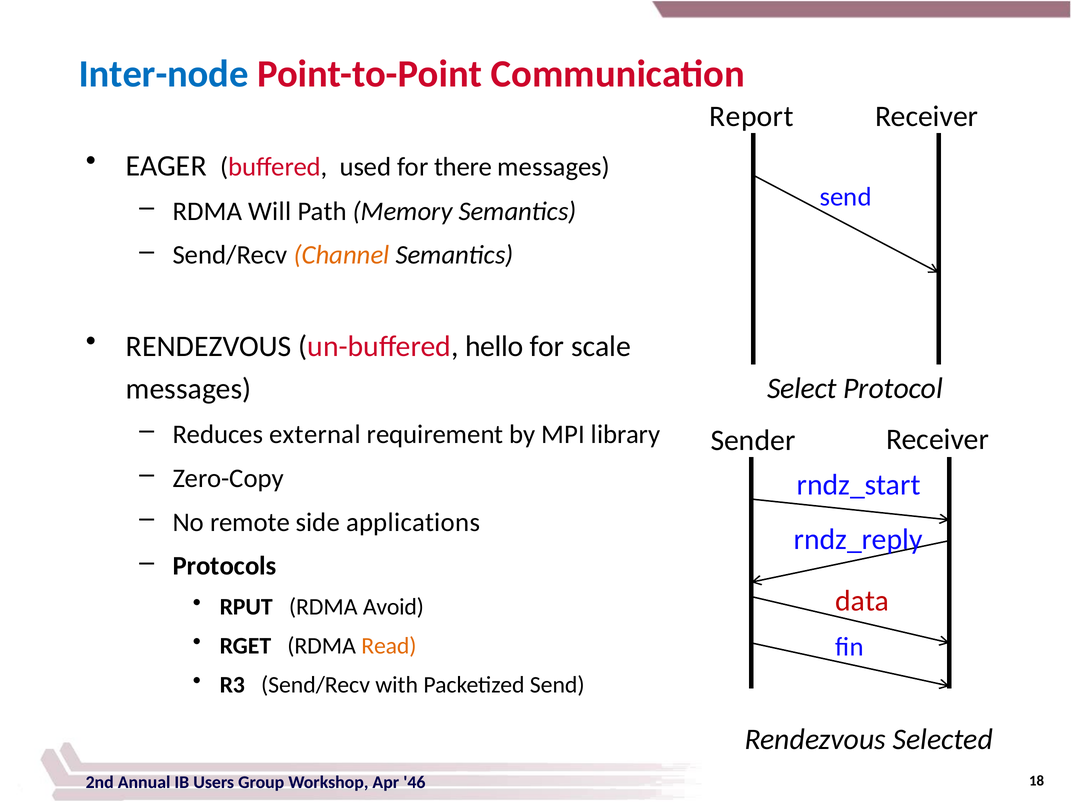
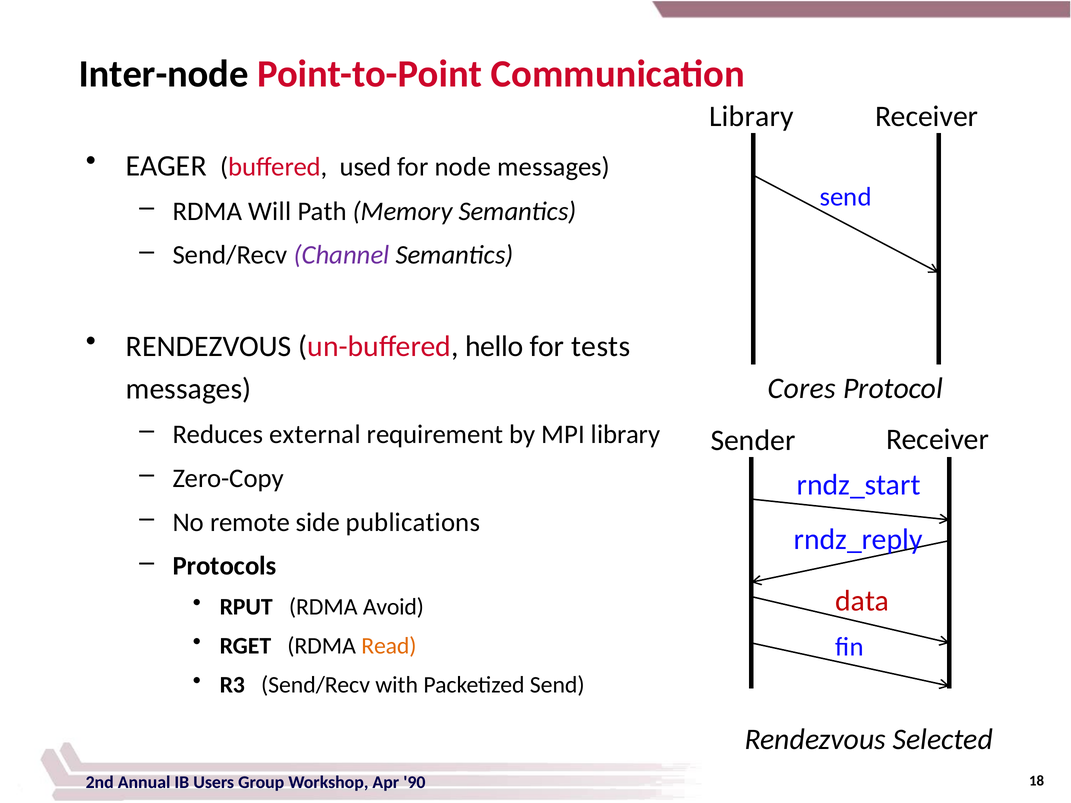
Inter-node colour: blue -> black (164, 74)
Report: Report -> Library (752, 116)
there: there -> node (463, 167)
Channel colour: orange -> purple (342, 255)
scale: scale -> tests (601, 346)
Select: Select -> Cores (802, 389)
applications: applications -> publications (413, 522)
46: 46 -> 90 (414, 783)
